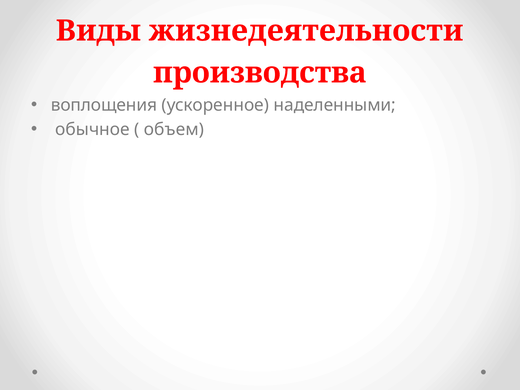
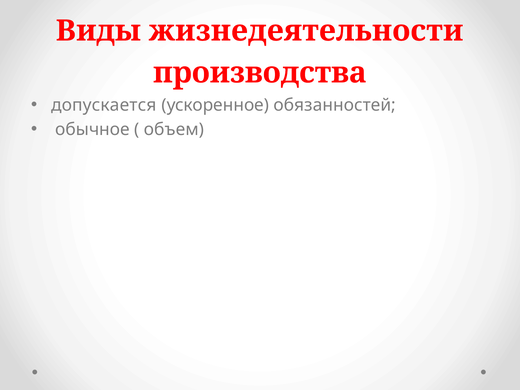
воплощения: воплощения -> допускается (104, 105)
наделенными: наделенными -> обязанностей (335, 105)
